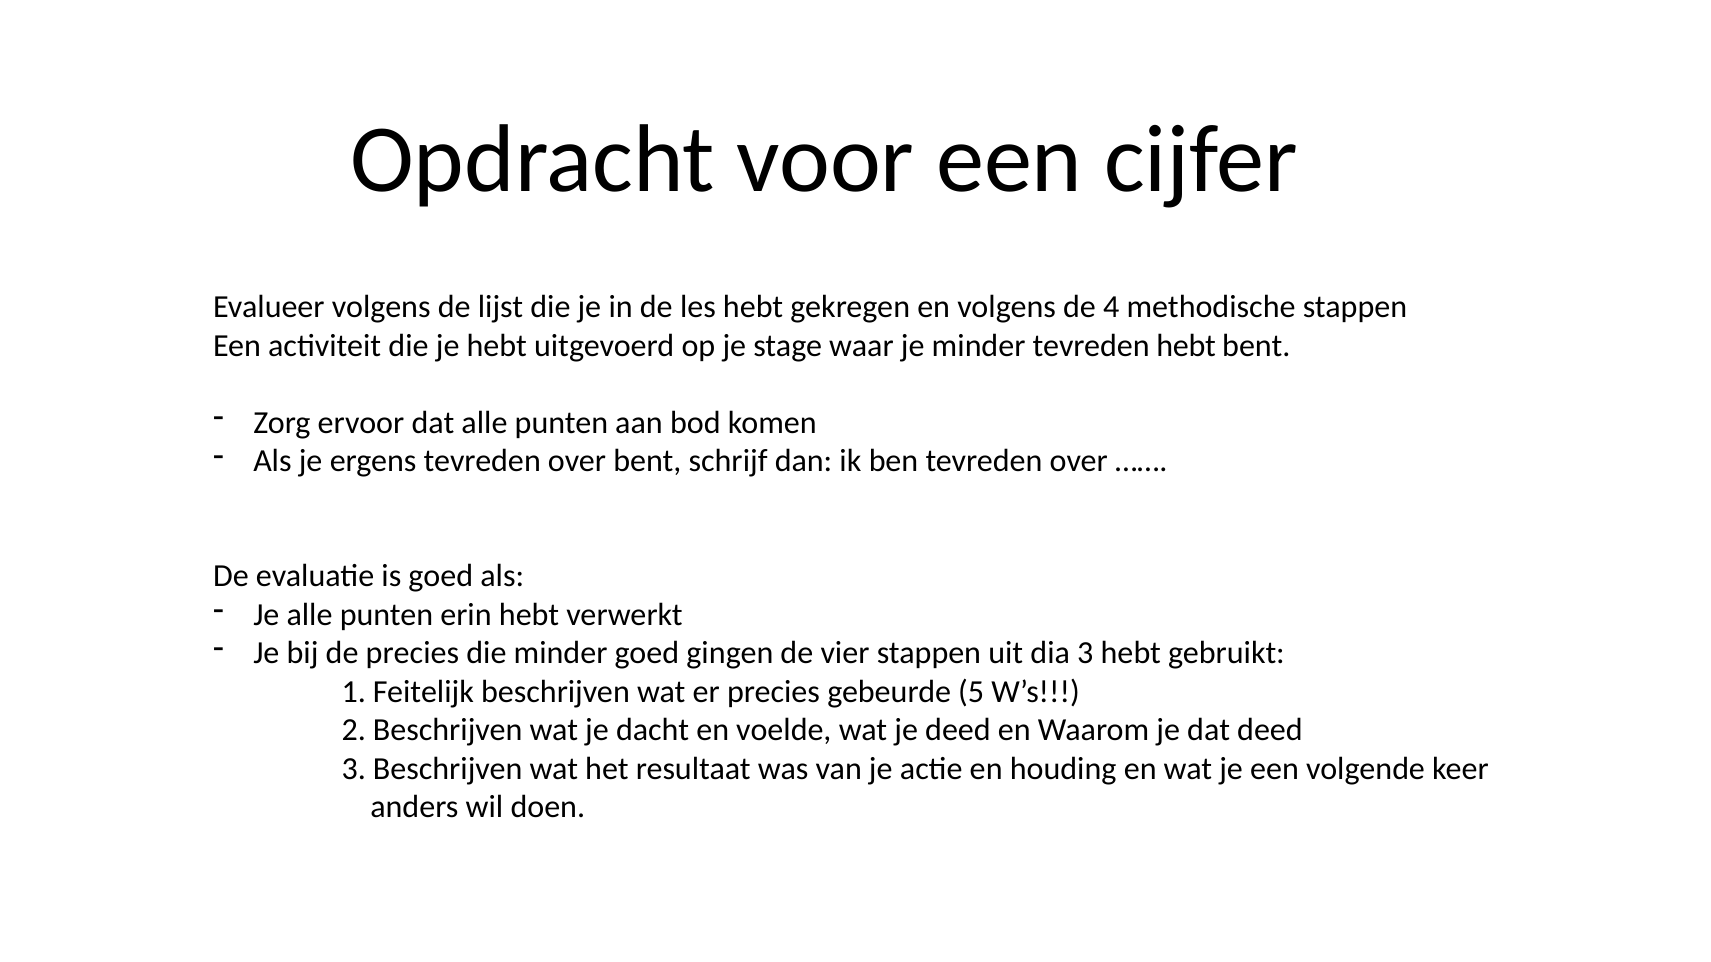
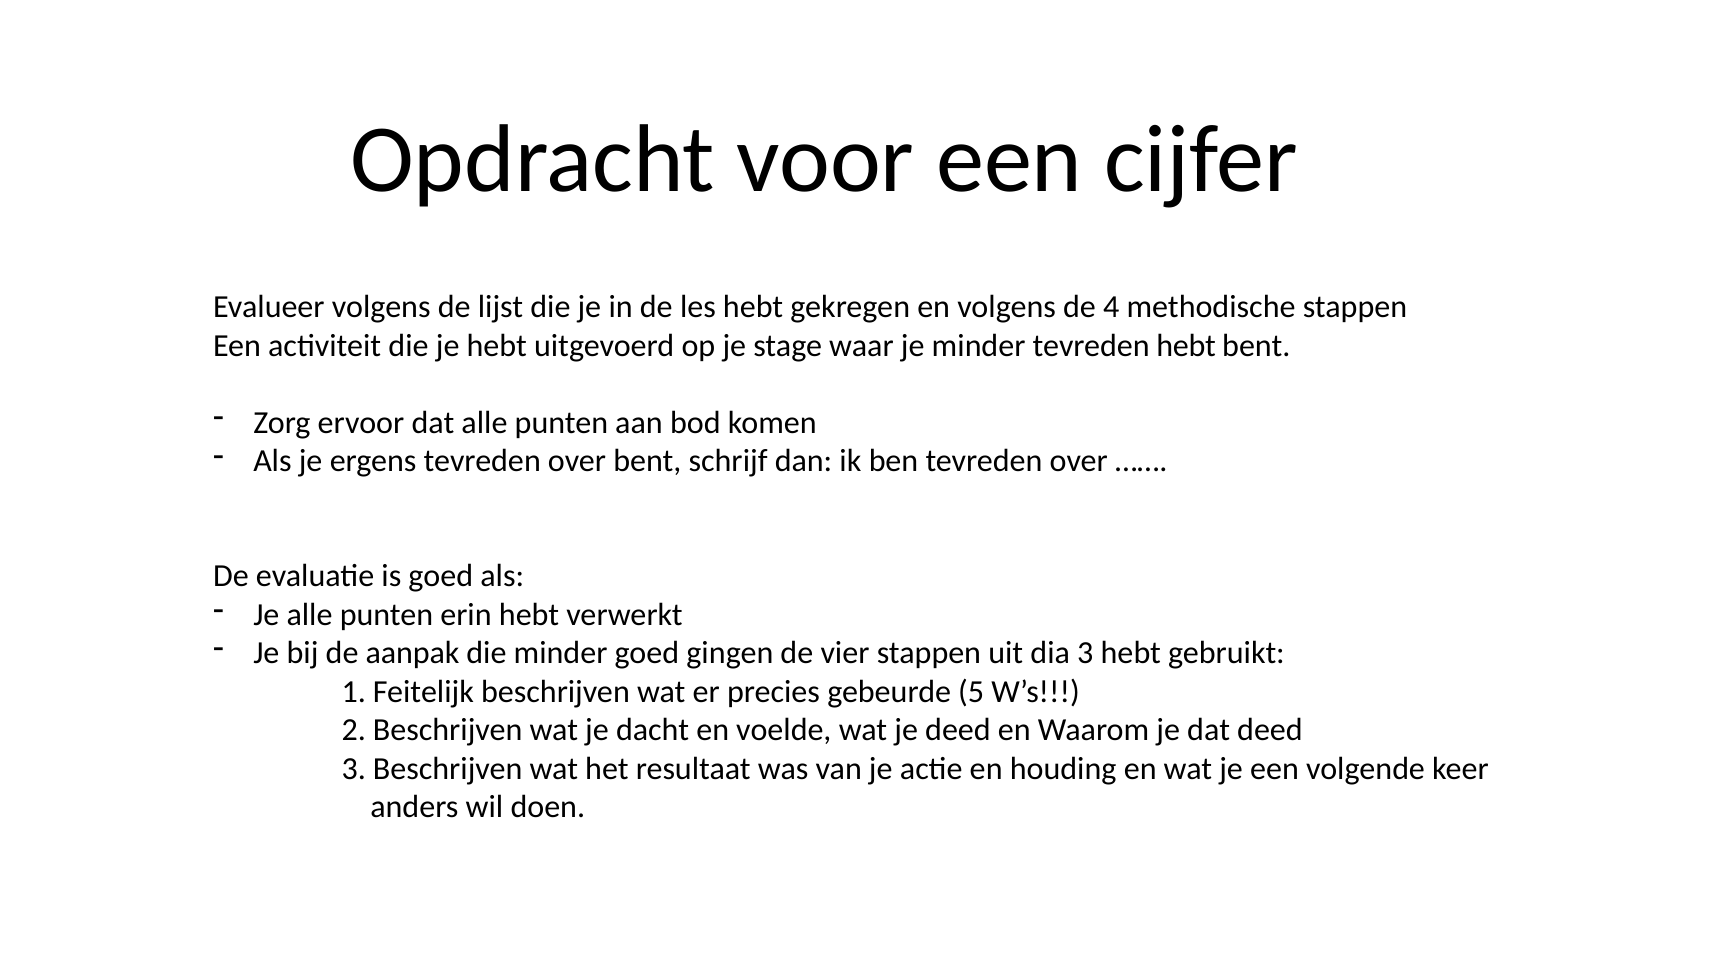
de precies: precies -> aanpak (413, 654)
